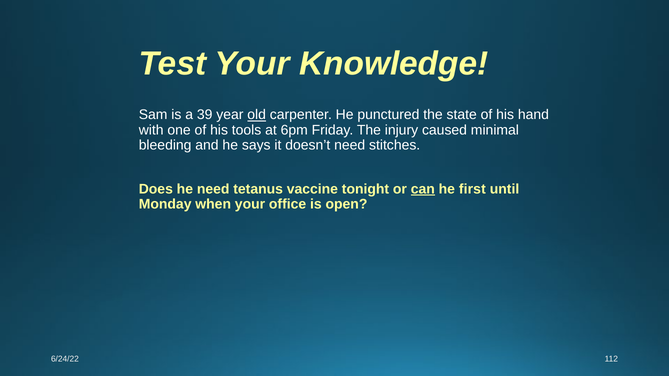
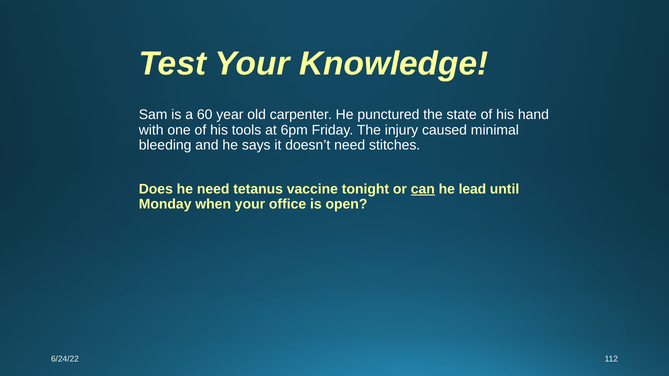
39: 39 -> 60 (205, 115)
old underline: present -> none (257, 115)
first: first -> lead (472, 189)
